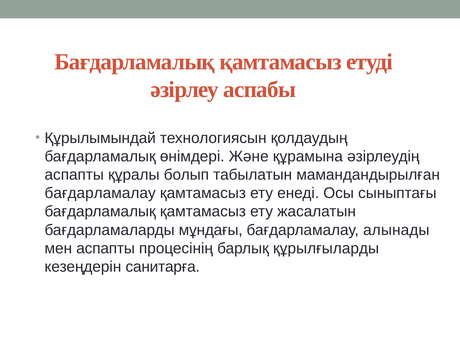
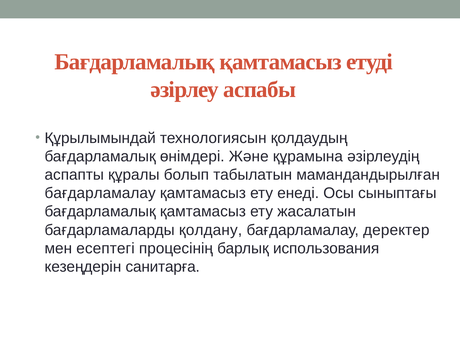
мұндағы: мұндағы -> қолдану (211, 230)
алынады: алынады -> деректер (396, 230)
мен аспапты: аспапты -> есептегі (105, 248)
құрылғыларды: құрылғыларды -> использования (326, 248)
